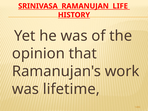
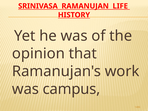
lifetime: lifetime -> campus (71, 89)
